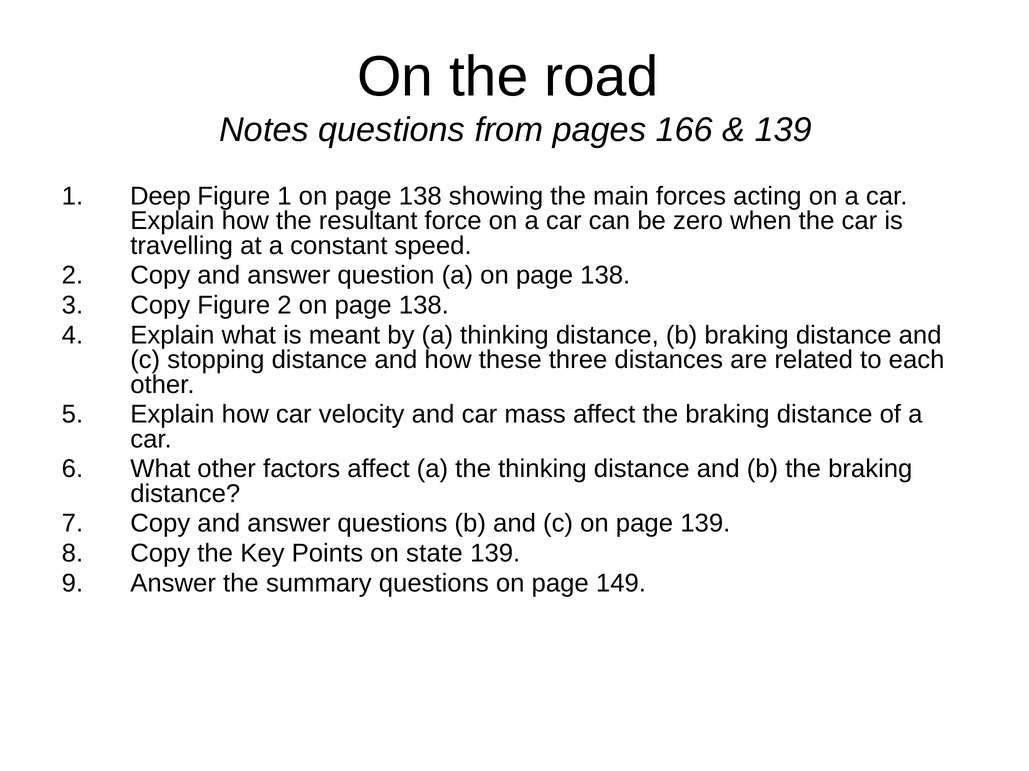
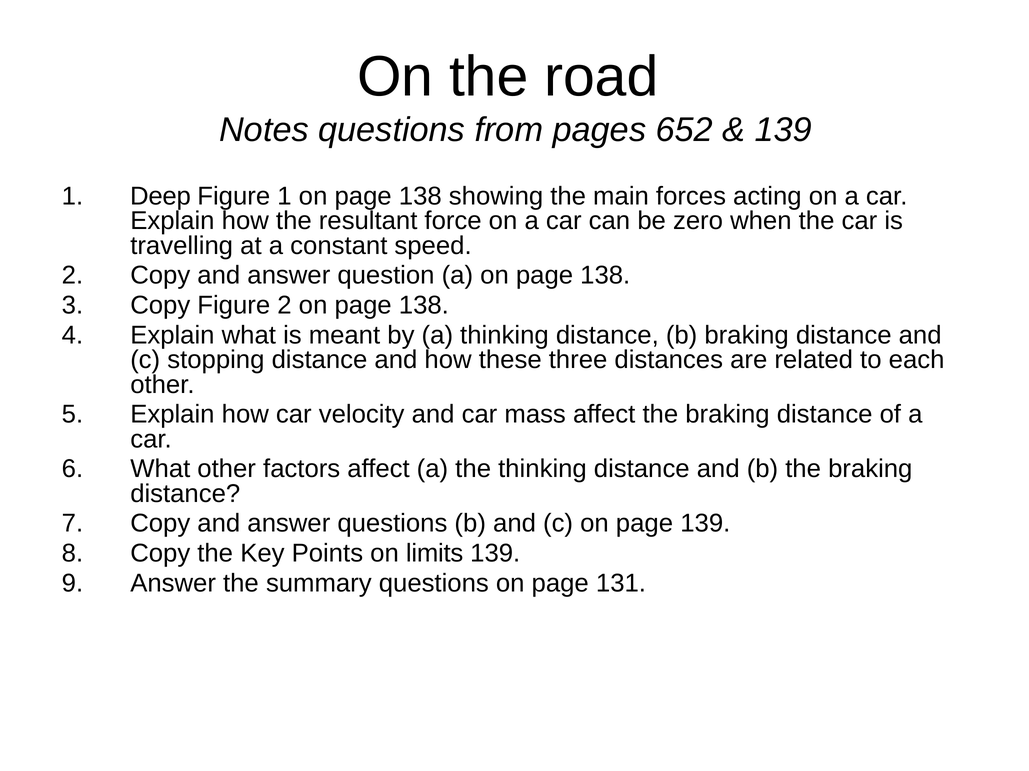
166: 166 -> 652 (684, 130)
state: state -> limits (435, 554)
149: 149 -> 131 (621, 584)
